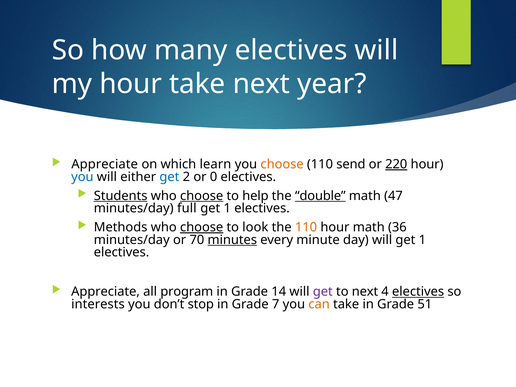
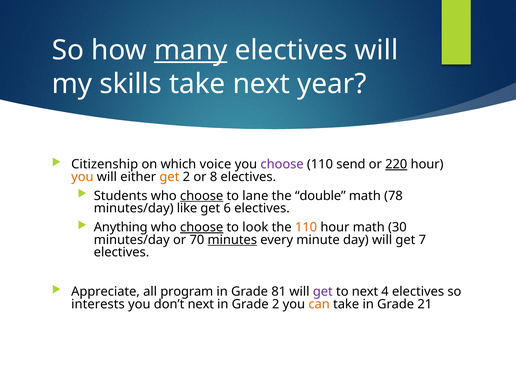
many underline: none -> present (191, 50)
my hour: hour -> skills (131, 84)
Appreciate: Appreciate -> Citizenship (105, 164)
learn: learn -> voice (215, 164)
choose colour: orange -> purple (282, 164)
you colour: blue -> orange (82, 177)
get colour: blue -> orange (169, 177)
0: 0 -> 8 (214, 177)
Students underline: present -> none (121, 196)
help: help -> lane (255, 196)
double underline: present -> none (320, 196)
47: 47 -> 78 (393, 196)
full: full -> like (187, 208)
1: 1 -> 6 (227, 208)
Methods: Methods -> Anything (121, 227)
36: 36 -> 30 (397, 227)
will get 1: 1 -> 7 (422, 240)
14: 14 -> 81 (279, 292)
electives underline: present -> none (418, 292)
don’t stop: stop -> next (201, 304)
Grade 7: 7 -> 2 (276, 304)
51: 51 -> 21 (425, 304)
